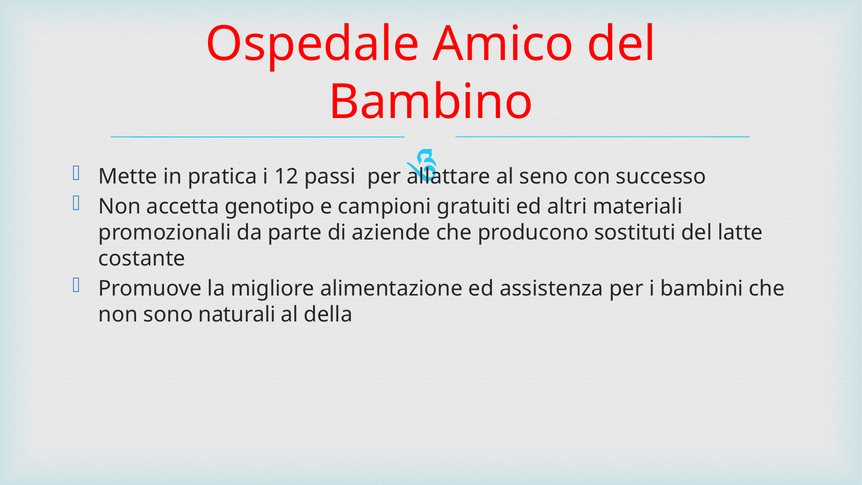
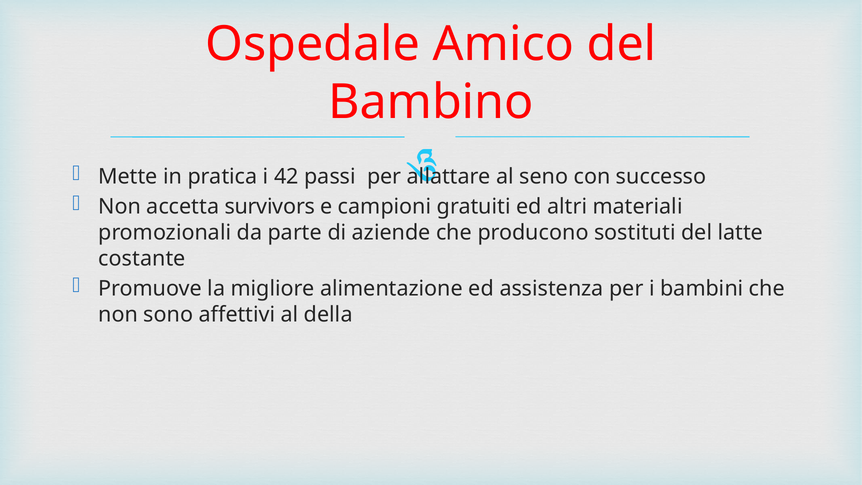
12: 12 -> 42 (286, 177)
genotipo: genotipo -> survivors (270, 207)
naturali: naturali -> affettivi (237, 315)
